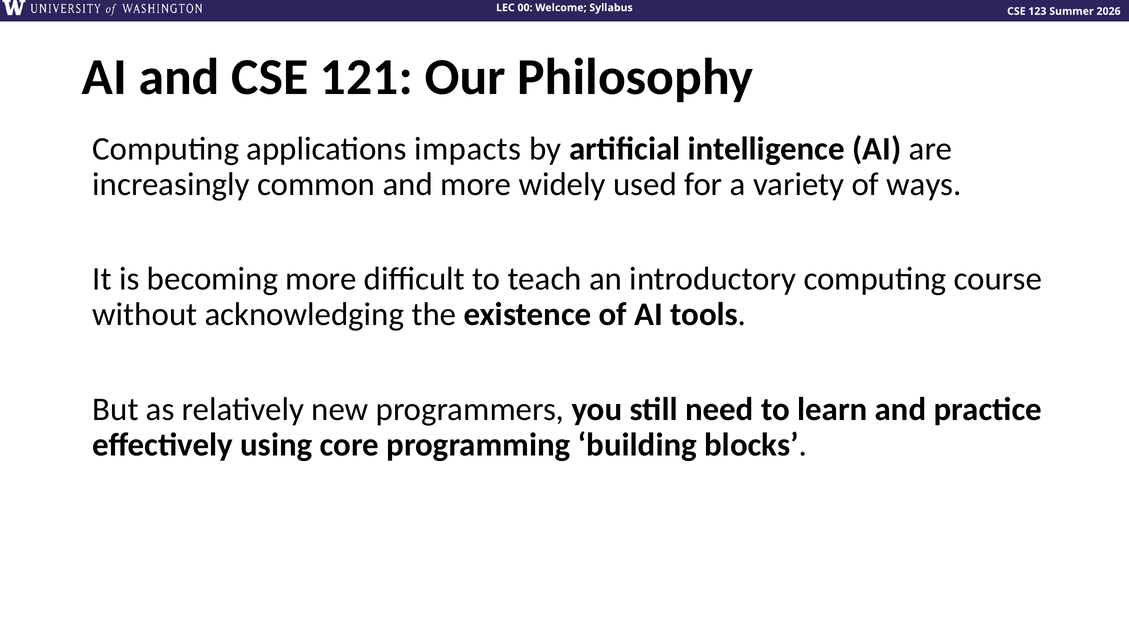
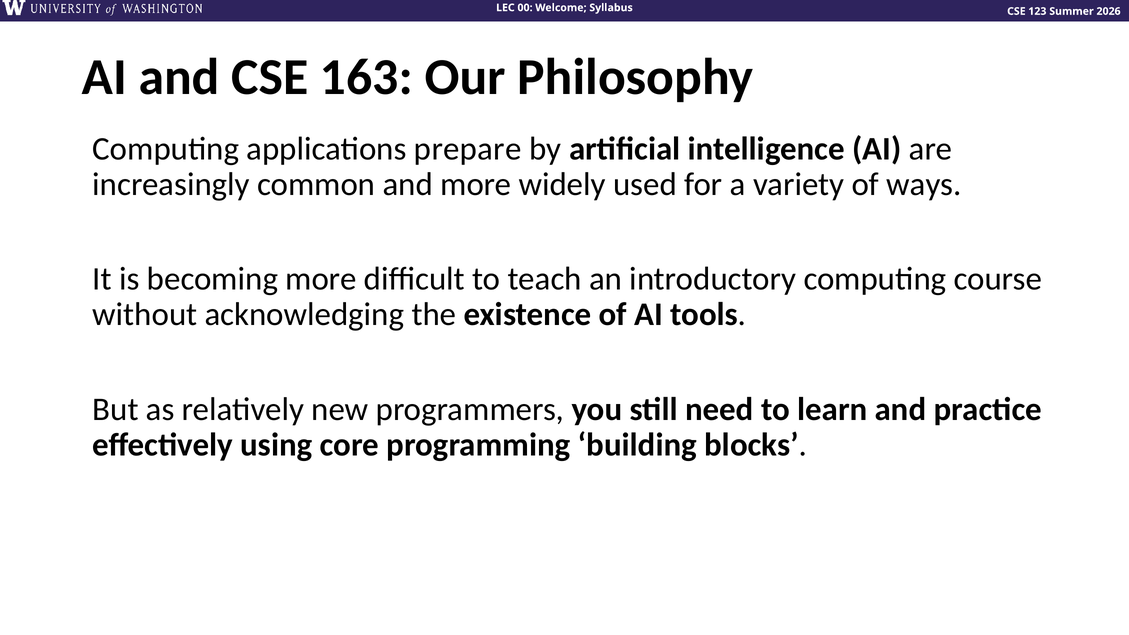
121: 121 -> 163 (366, 77)
impacts: impacts -> prepare (468, 149)
